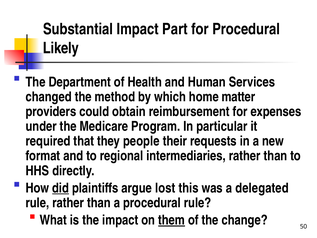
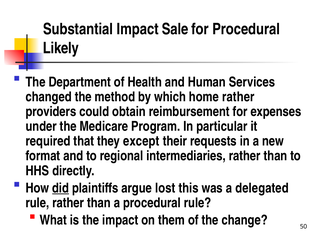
Part: Part -> Sale (175, 29)
home matter: matter -> rather (238, 97)
people: people -> except (141, 141)
them underline: present -> none (172, 220)
